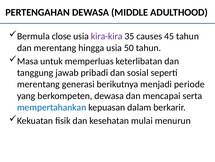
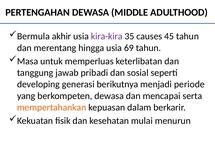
close: close -> akhir (62, 36)
50: 50 -> 69 (129, 48)
merentang: merentang -> developing (38, 84)
mempertahankan colour: blue -> orange (52, 107)
